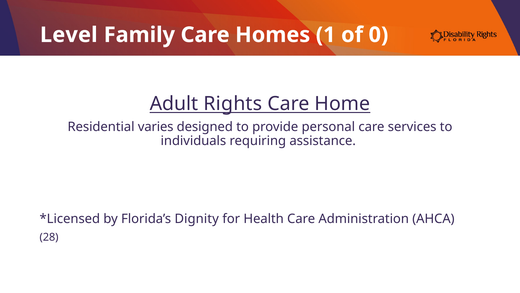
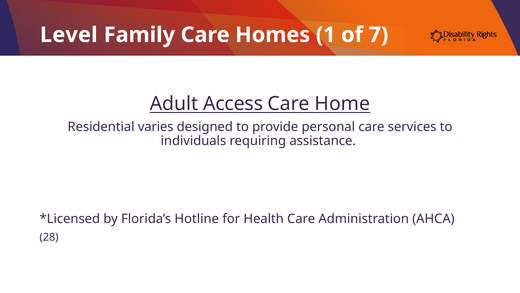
0: 0 -> 7 (378, 35)
Rights: Rights -> Access (233, 104)
Dignity: Dignity -> Hotline (197, 218)
